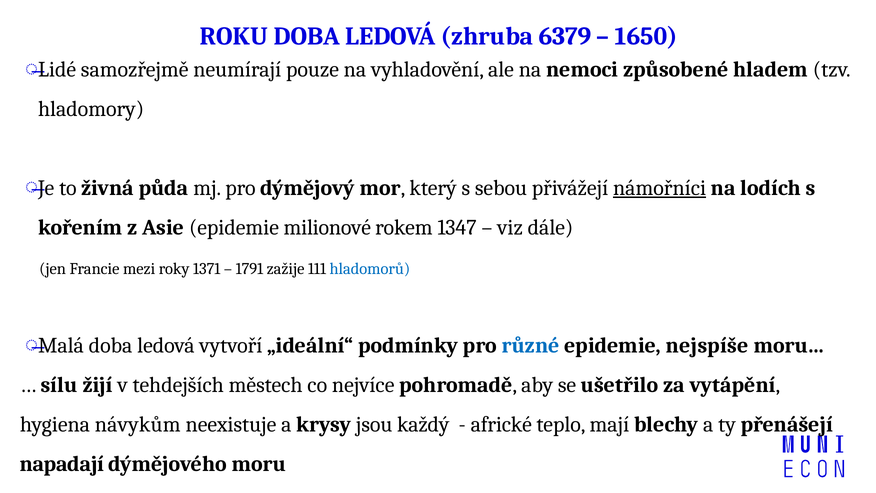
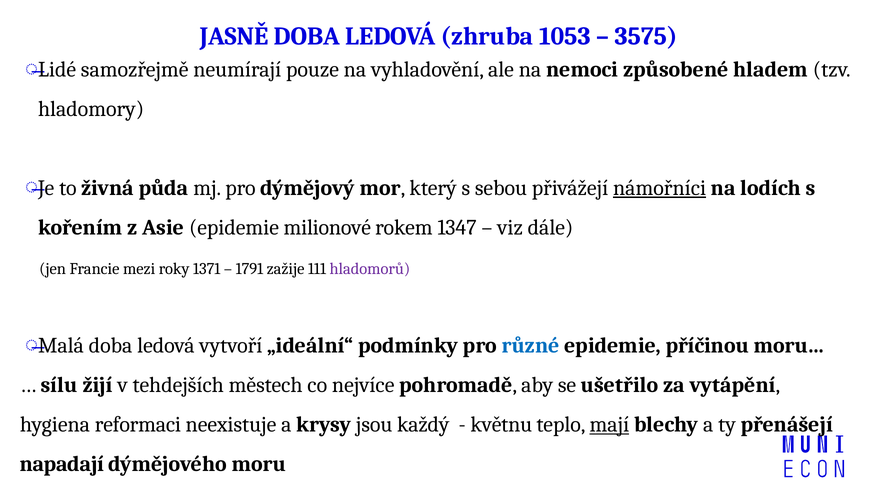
ROKU: ROKU -> JASNĚ (234, 37)
6379: 6379 -> 1053 (565, 37)
1650: 1650 -> 3575 (646, 37)
hladomorů colour: blue -> purple (370, 269)
nejspíše: nejspíše -> příčinou (707, 346)
návykům: návykům -> reformaci (138, 424)
africké: africké -> květnu (501, 424)
mají underline: none -> present (609, 424)
